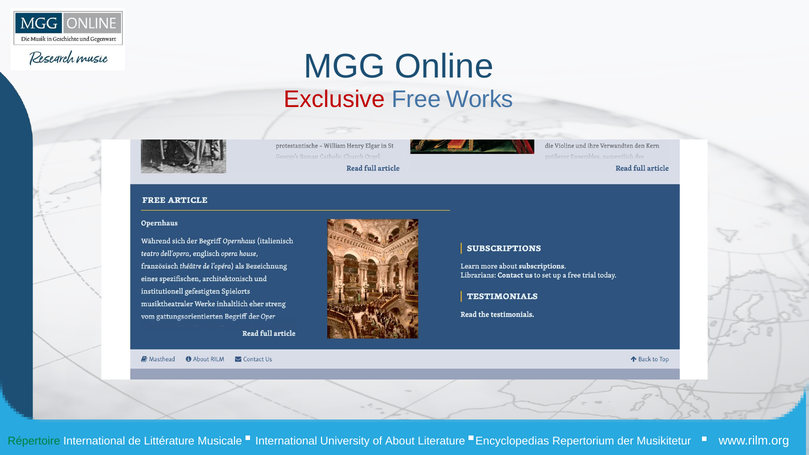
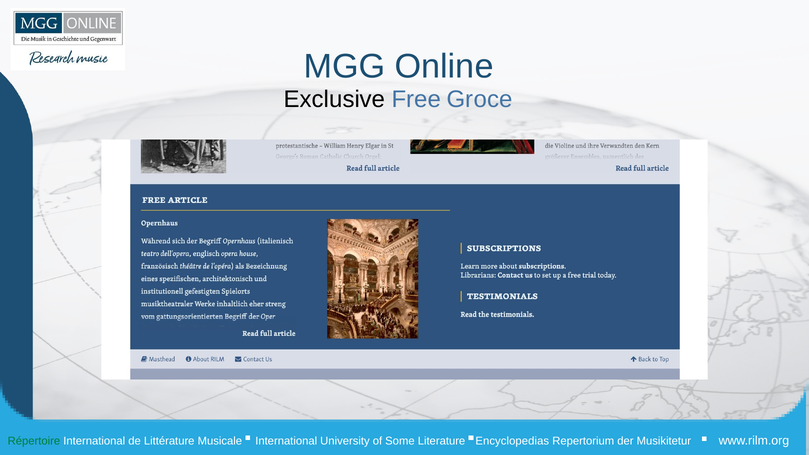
Exclusive colour: red -> black (335, 99)
Works: Works -> Groce (480, 99)
About: About -> Some (400, 441)
